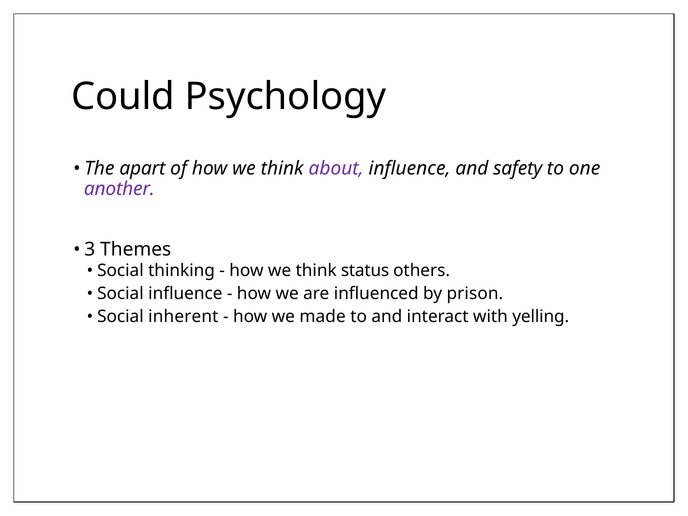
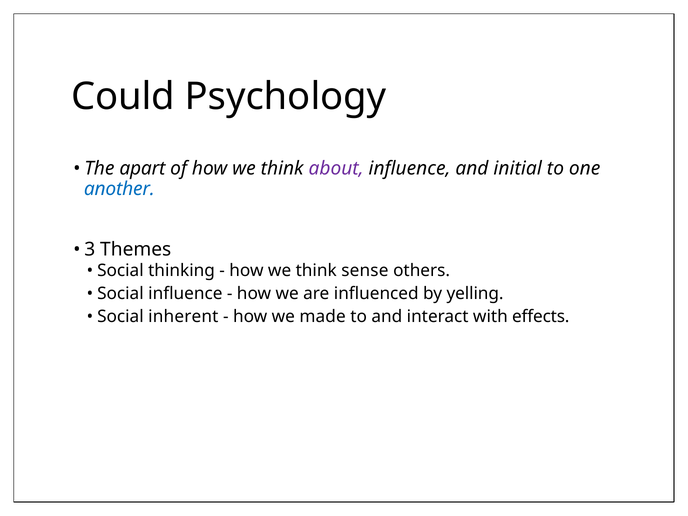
safety: safety -> initial (518, 168)
another colour: purple -> blue (119, 189)
status: status -> sense (365, 271)
prison: prison -> yelling (475, 293)
yelling: yelling -> effects (541, 316)
